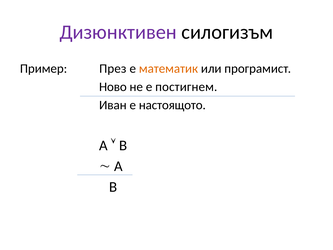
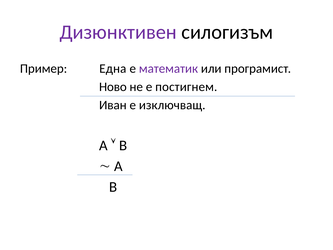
През: През -> Една (113, 69)
математик colour: orange -> purple (168, 69)
настоящото: настоящото -> изключващ (172, 105)
